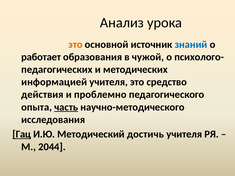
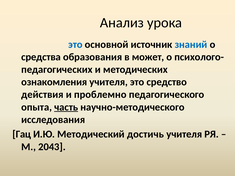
это colour: orange -> blue (75, 44)
работает: работает -> средства (41, 57)
чужой: чужой -> может (148, 57)
информацией: информацией -> ознакомления (54, 82)
Гац underline: present -> none (22, 134)
2044: 2044 -> 2043 (52, 147)
